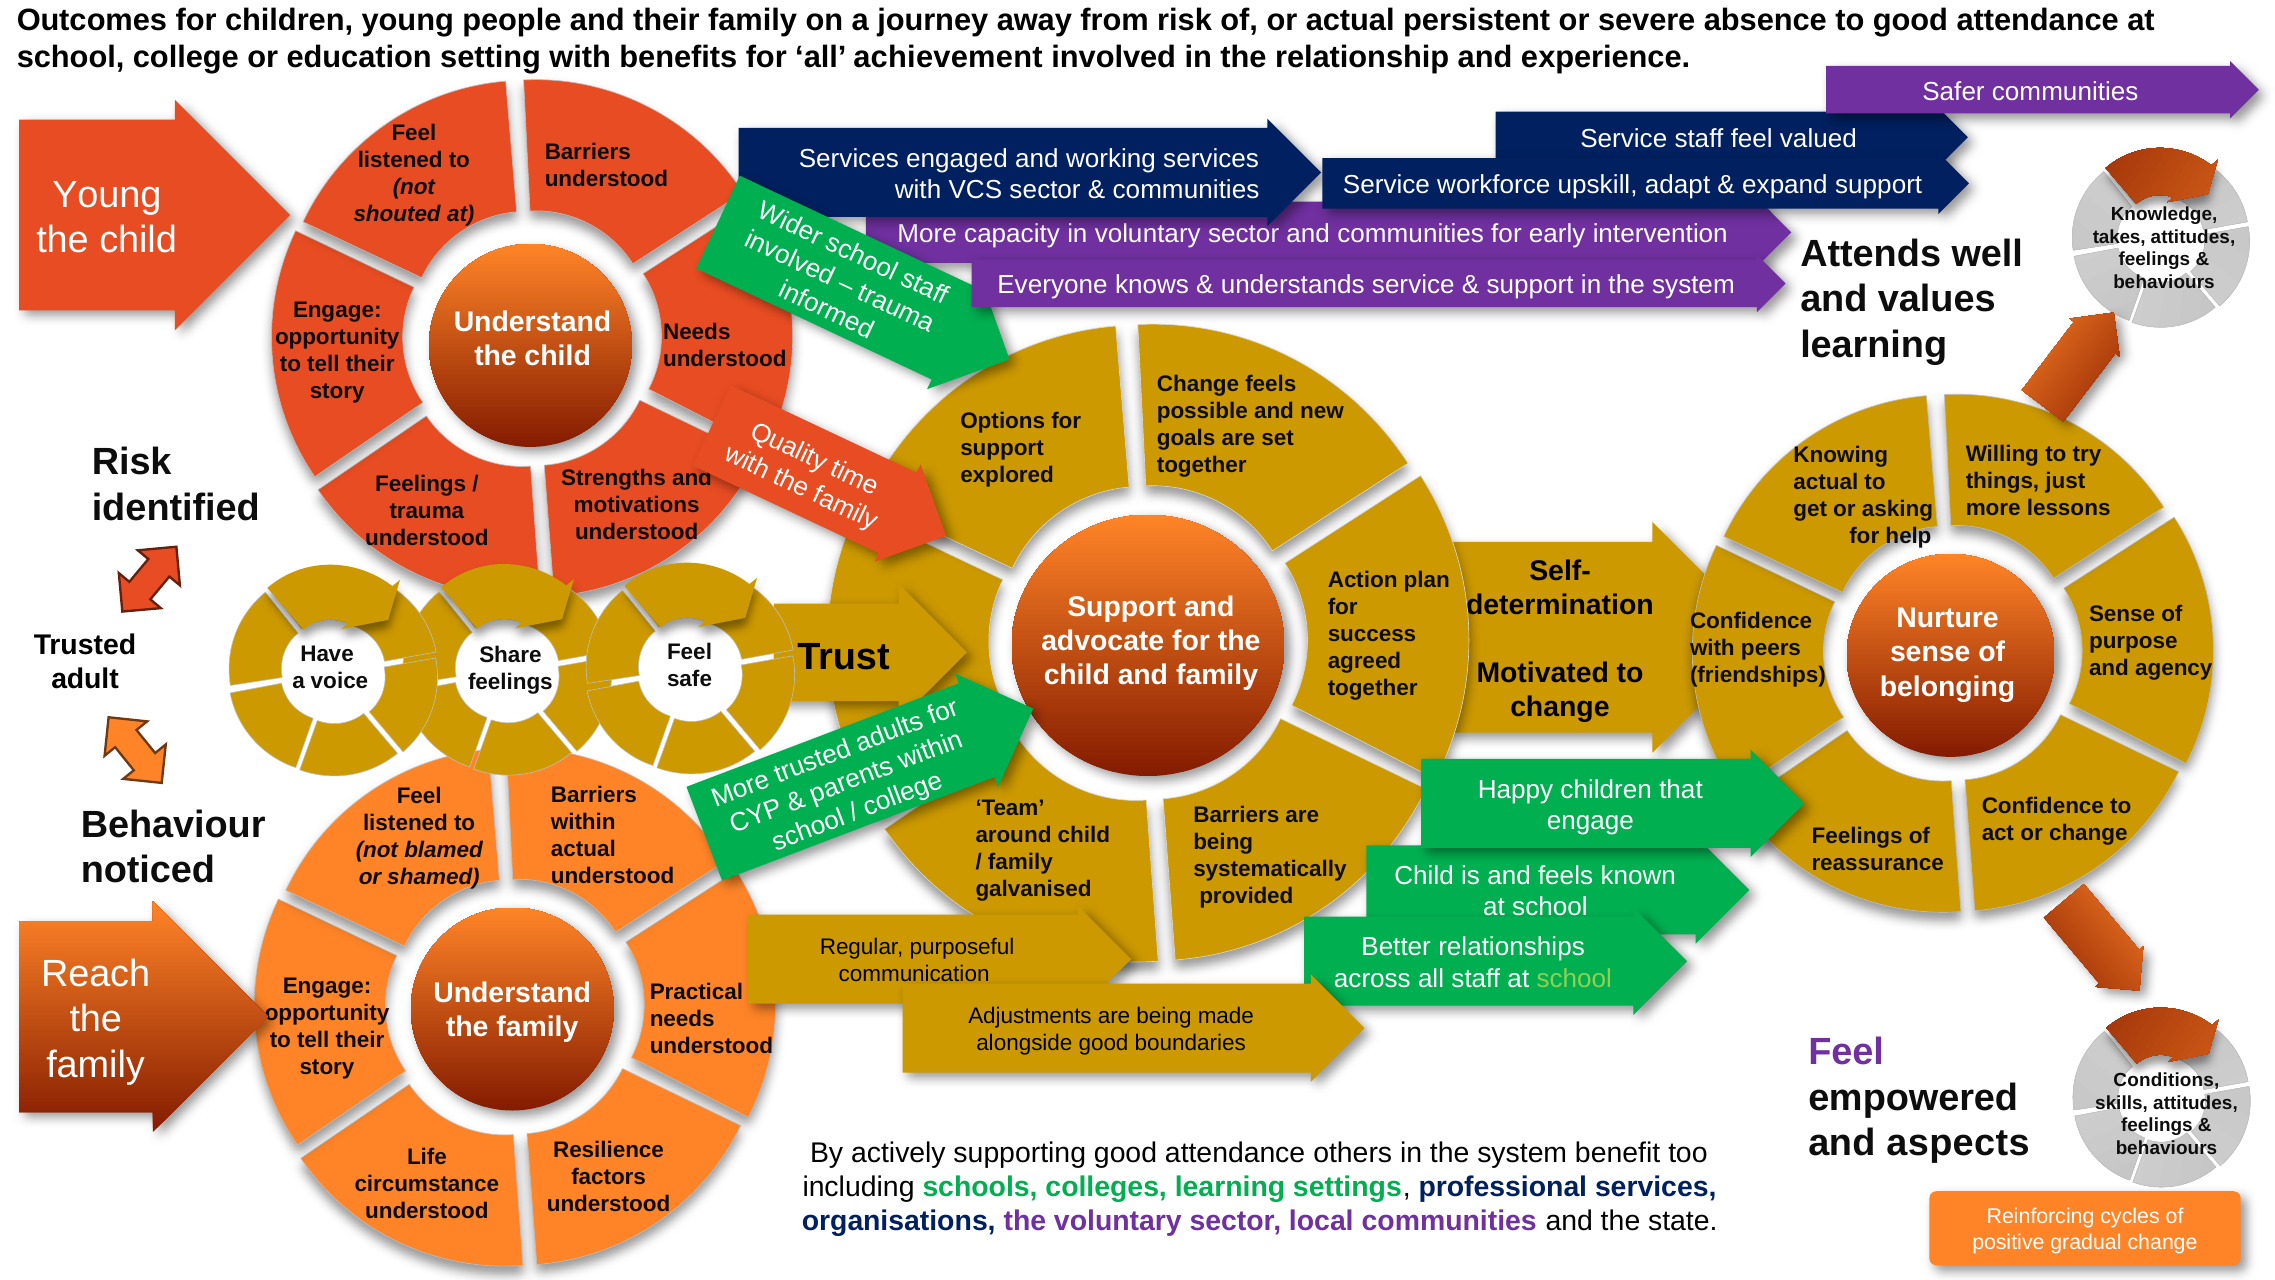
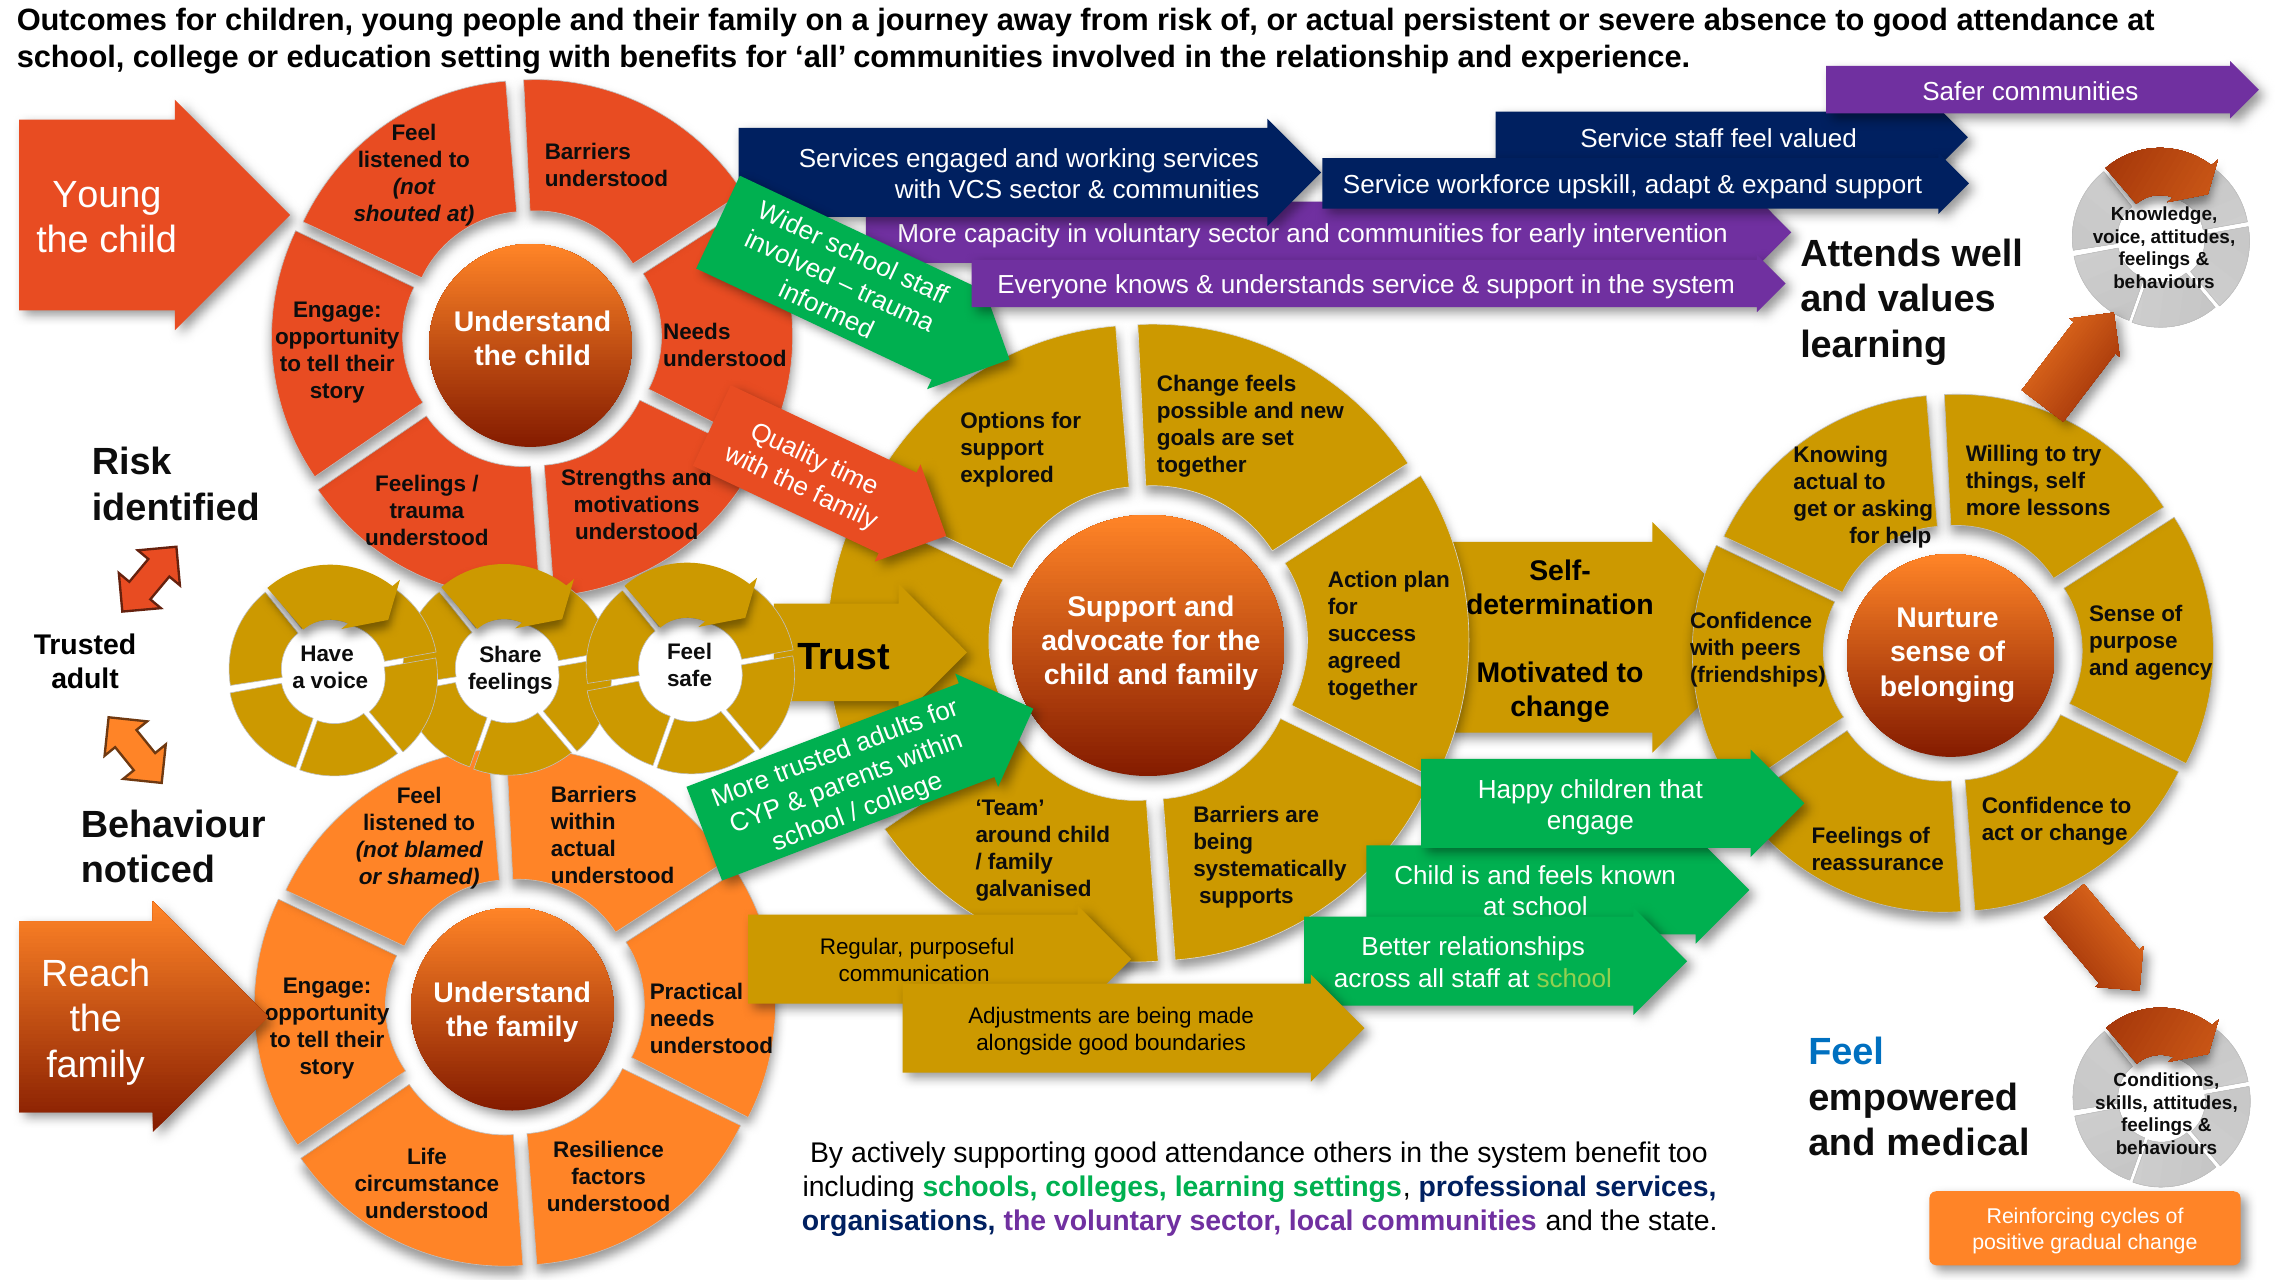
all achievement: achievement -> communities (948, 58)
takes: takes -> voice (2119, 237)
just: just -> self (2065, 481)
provided: provided -> supports (1246, 896)
Feel colour: purple -> blue (1846, 1052)
aspects: aspects -> medical (1958, 1143)
